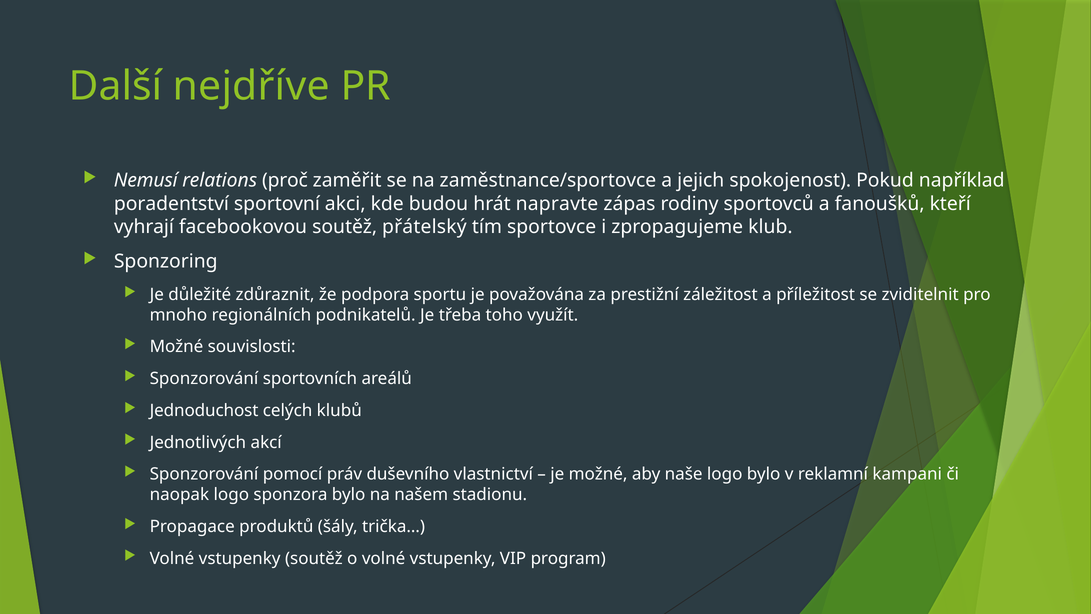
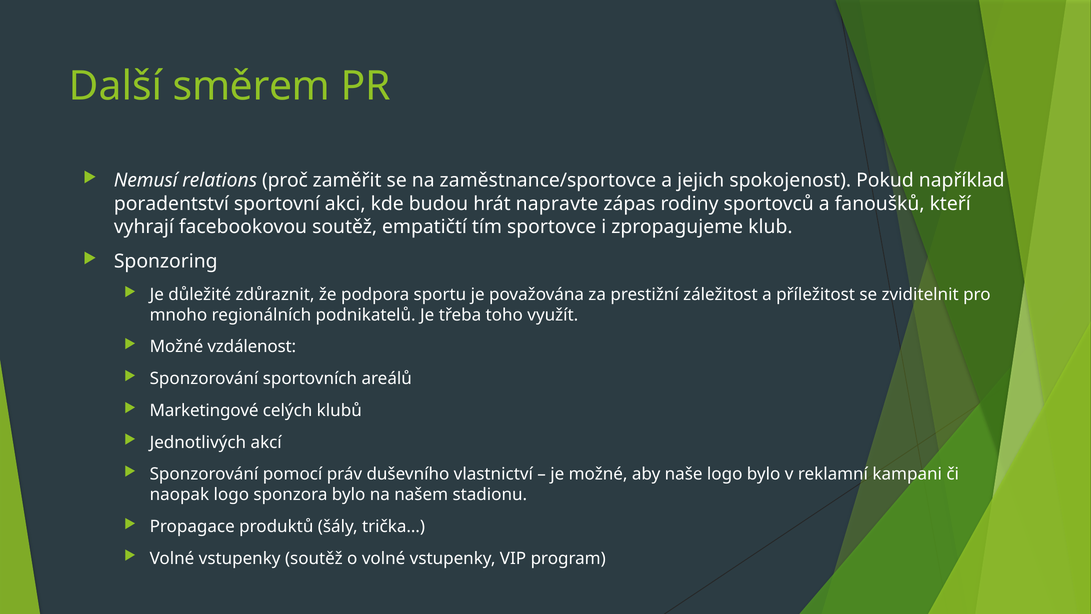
nejdříve: nejdříve -> směrem (252, 86)
přátelský: přátelský -> empatičtí (424, 227)
souvislosti: souvislosti -> vzdálenost (252, 347)
Jednoduchost: Jednoduchost -> Marketingové (204, 410)
